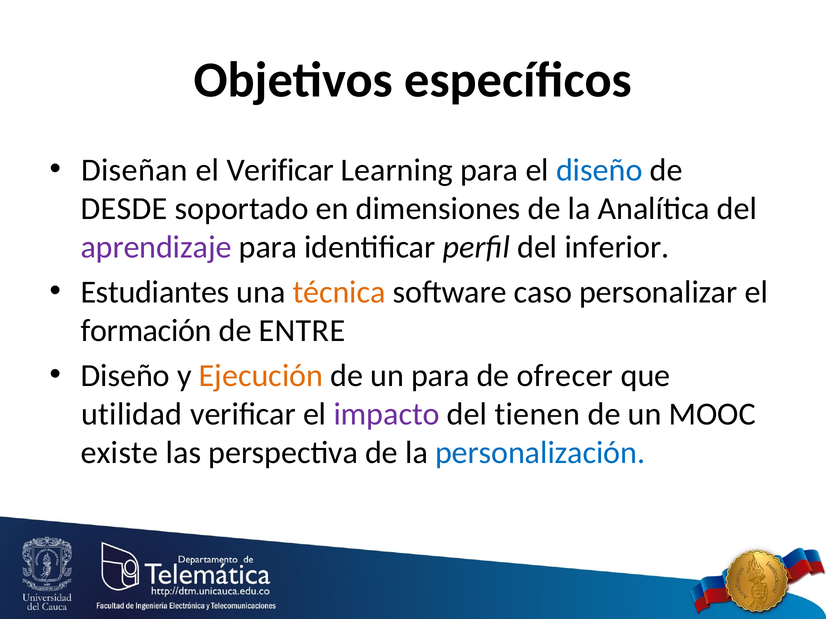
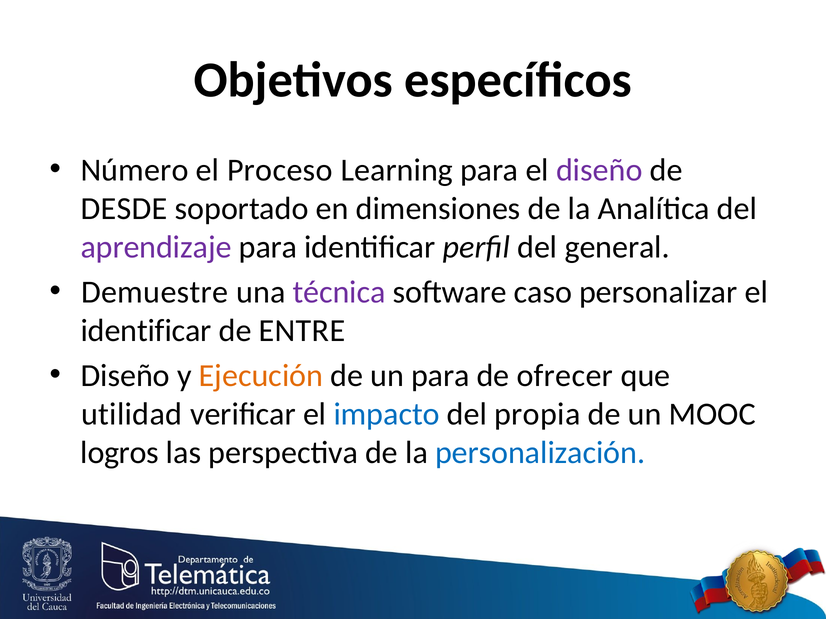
Diseñan: Diseñan -> Número (135, 170)
el Verificar: Verificar -> Proceso (280, 170)
diseño colour: blue -> purple (599, 170)
inferior: inferior -> general (617, 247)
Estudiantes: Estudiantes -> Demuestre (155, 292)
técnica colour: orange -> purple (339, 292)
formación: formación -> identificar (146, 331)
impacto colour: purple -> blue (387, 414)
tienen: tienen -> propia (537, 414)
existe: existe -> logros (120, 453)
